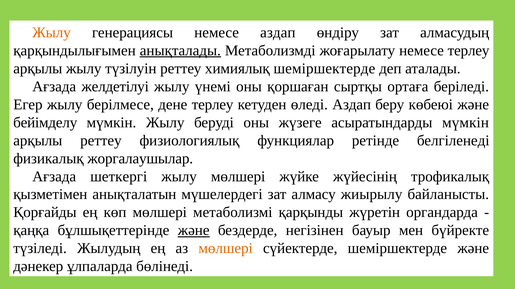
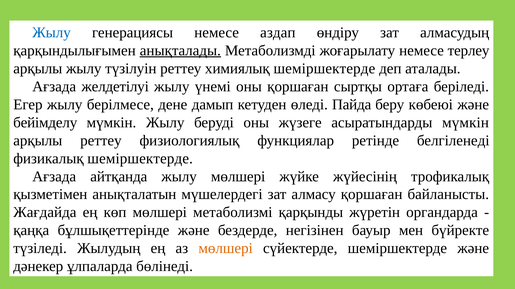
Жылу colour: orange -> blue (52, 33)
дене терлеу: терлеу -> дамып (213, 105)
өледі Аздап: Аздап -> Пайда (352, 105)
физикалық жоргалаушылар: жоргалаушылар -> шеміршектерде (140, 159)
шеткергі: шеткергі -> айтқанда (119, 177)
алмасу жиырылу: жиырылу -> қоршаған (372, 195)
Қорғайды: Қорғайды -> Жағдайда (45, 213)
және underline: present -> none (194, 231)
